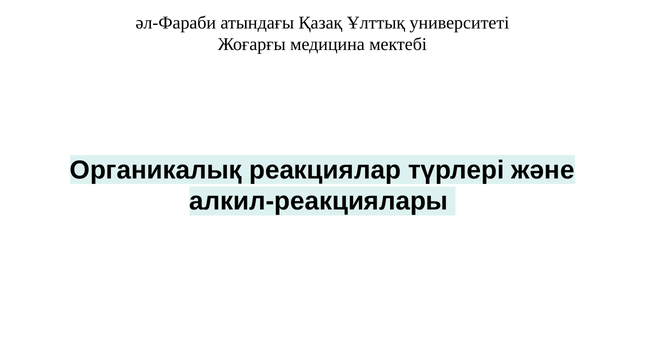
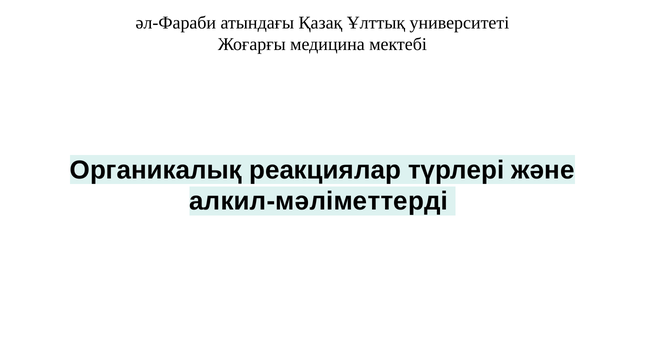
алкил-реакциялары: алкил-реакциялары -> алкил-мәліметтерді (319, 201)
